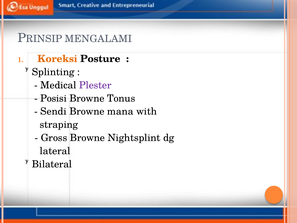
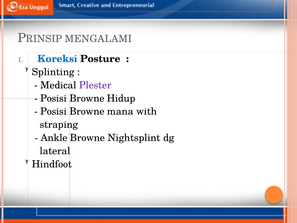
Koreksi colour: orange -> blue (58, 59)
Tonus: Tonus -> Hidup (121, 98)
Sendi: Sendi -> Posisi (54, 111)
Gross: Gross -> Ankle (54, 138)
Bilateral: Bilateral -> Hindfoot (52, 164)
